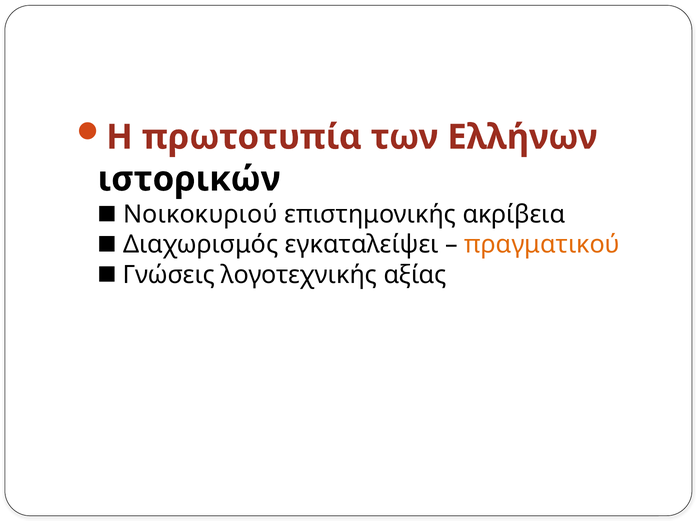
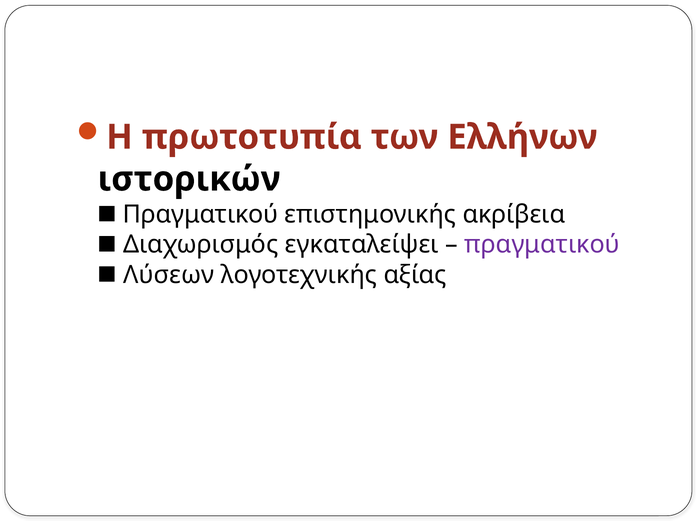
Νοικοκυριού: Νοικοκυριού -> Πραγματικού (201, 214)
πραγματικού colour: orange -> purple (542, 244)
Γνώσεις: Γνώσεις -> Λύσεων (169, 275)
